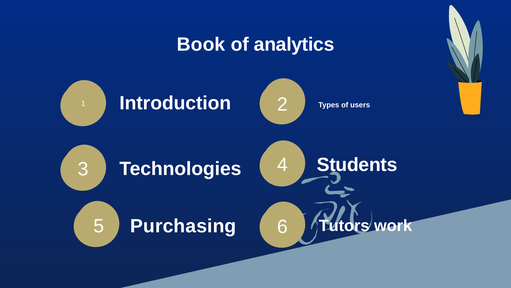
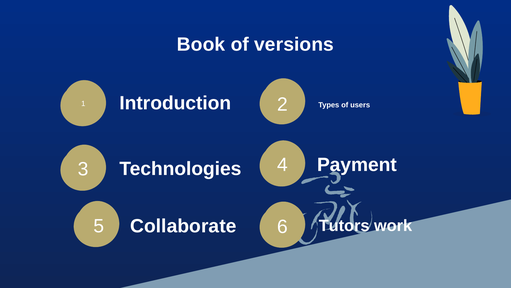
analytics: analytics -> versions (294, 44)
Students: Students -> Payment (357, 164)
Purchasing: Purchasing -> Collaborate (183, 226)
